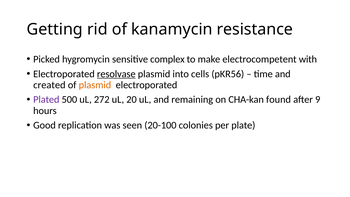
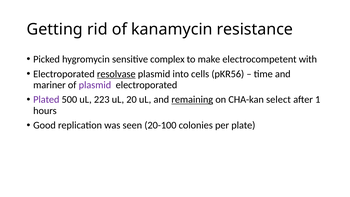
created: created -> mariner (49, 85)
plasmid colour: orange -> purple (95, 85)
272: 272 -> 223 (102, 100)
remaining underline: none -> present (192, 100)
found: found -> select (278, 100)
9: 9 -> 1 (318, 100)
